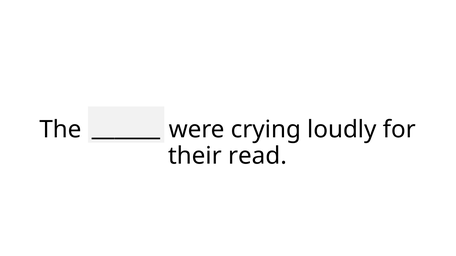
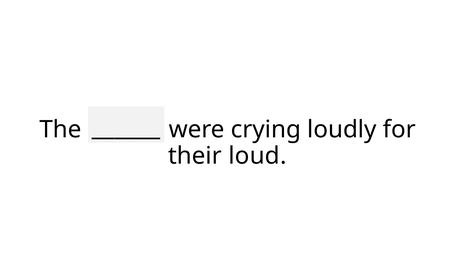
read: read -> loud (257, 156)
